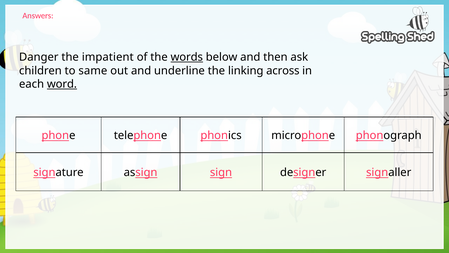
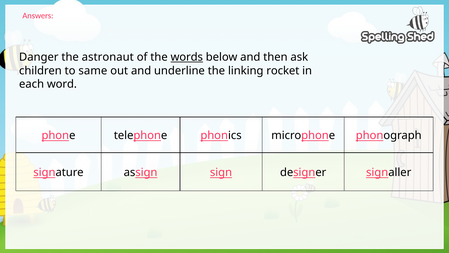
impatient: impatient -> astronaut (108, 57)
across: across -> rocket (283, 71)
word underline: present -> none (62, 84)
